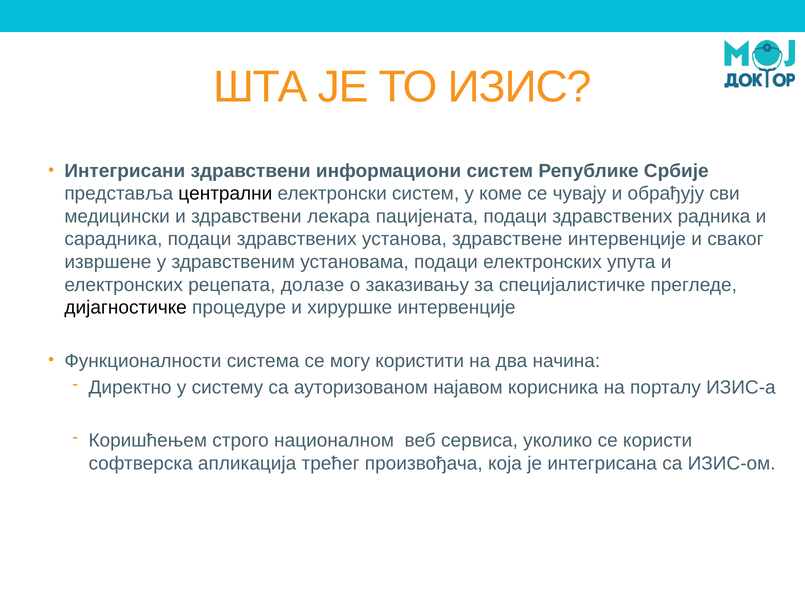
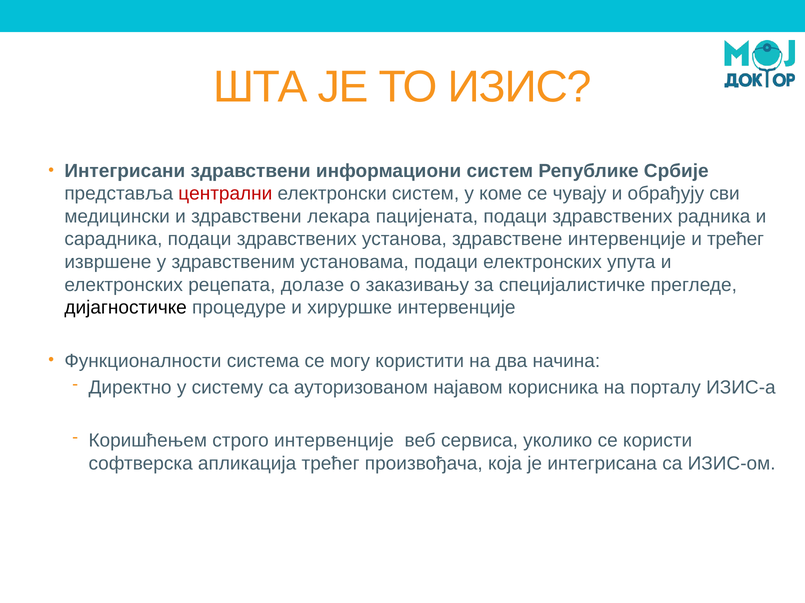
централни colour: black -> red (225, 194)
и сваког: сваког -> трећег (736, 240)
строго националном: националном -> интервенције (334, 441)
